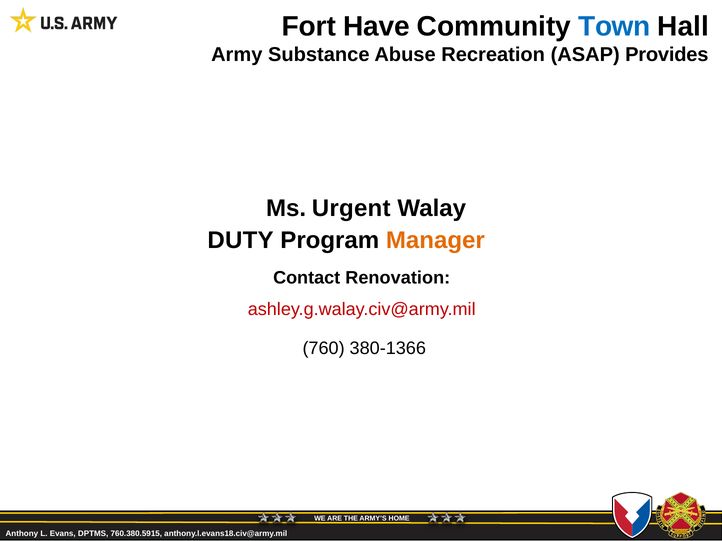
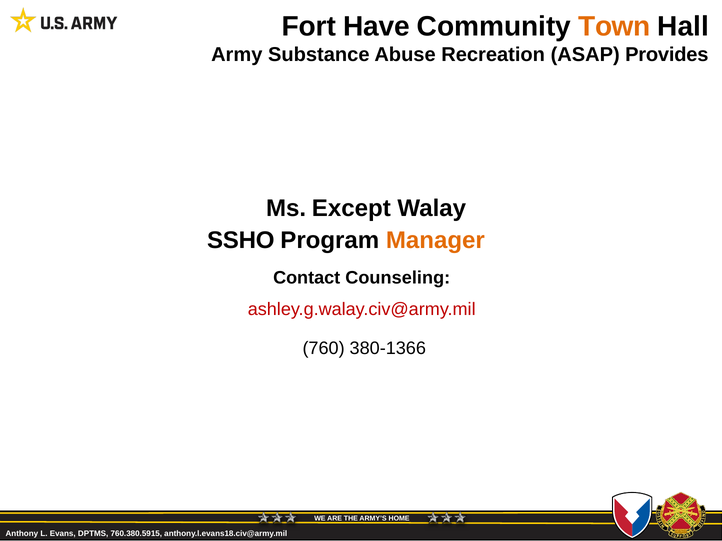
Town colour: blue -> orange (614, 26)
Urgent: Urgent -> Except (351, 209)
DUTY: DUTY -> SSHO (241, 241)
Renovation: Renovation -> Counseling (398, 278)
